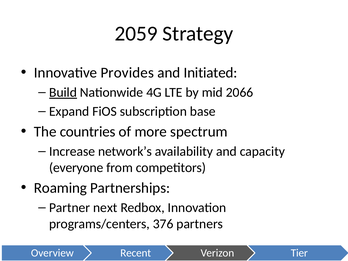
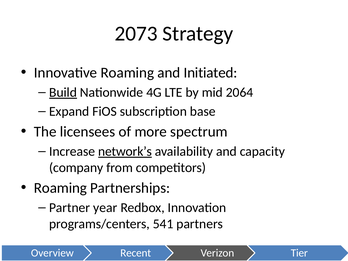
2059: 2059 -> 2073 (136, 34)
Innovative Provides: Provides -> Roaming (127, 73)
2066: 2066 -> 2064 (240, 92)
countries: countries -> licensees (88, 132)
network’s underline: none -> present (125, 151)
everyone: everyone -> company (76, 168)
next: next -> year (105, 208)
376: 376 -> 541 (163, 224)
